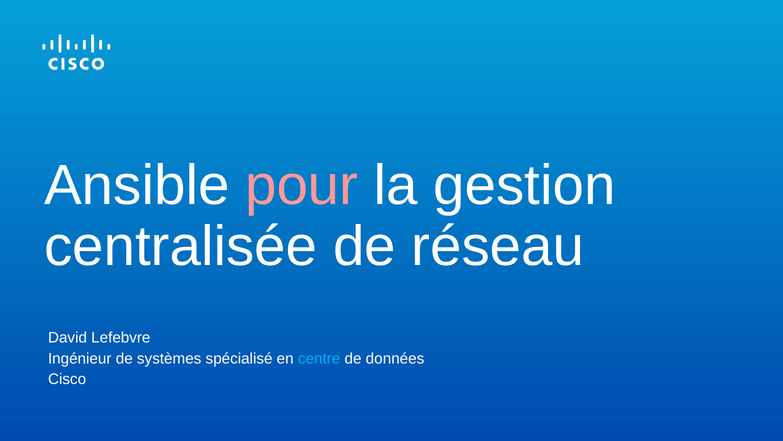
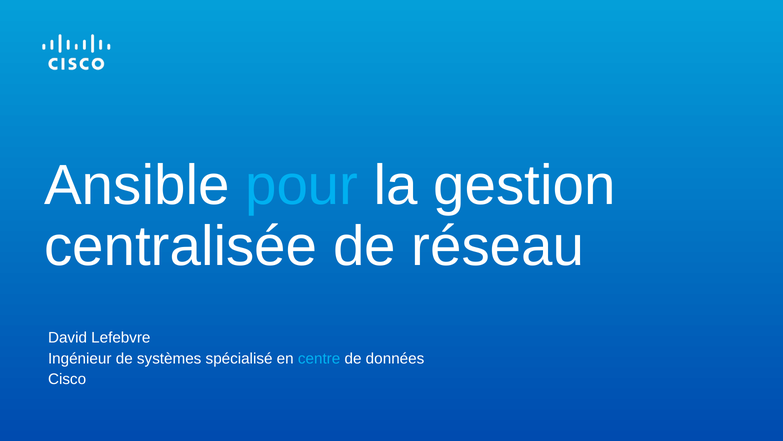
pour colour: pink -> light blue (302, 185)
